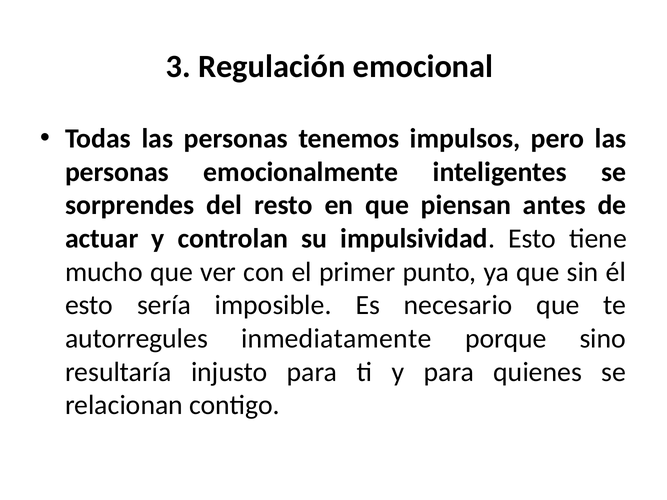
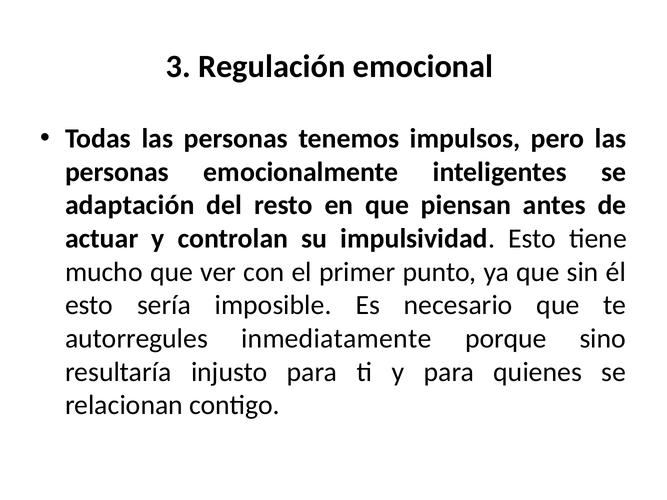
sorprendes: sorprendes -> adaptación (130, 205)
